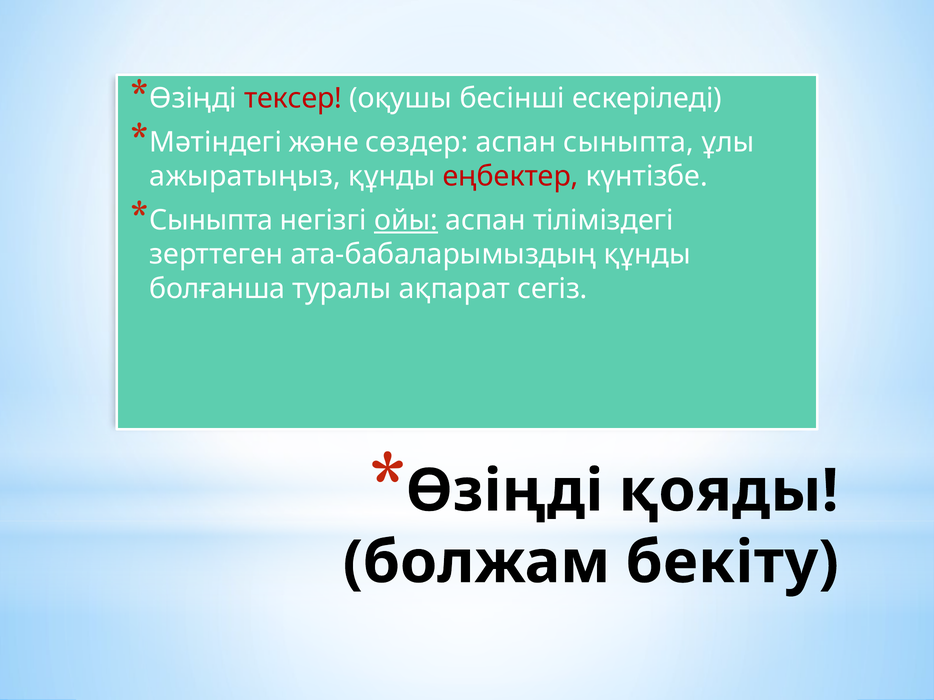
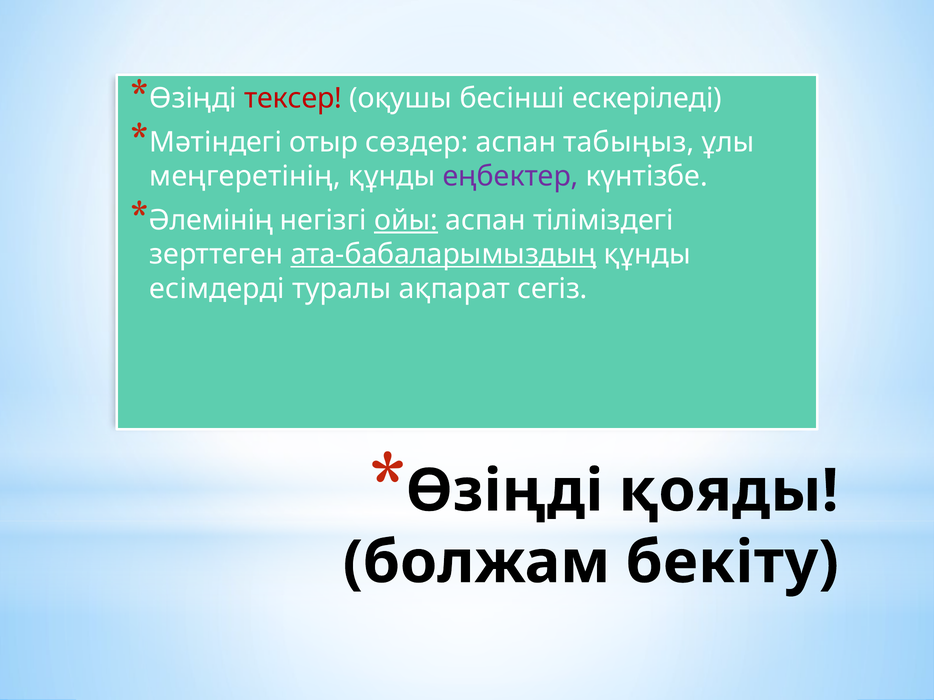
және: және -> отыр (324, 142)
аспан сыныпта: сыныпта -> табыңыз (629, 142)
ажыратыңыз: ажыратыңыз -> меңгеретінің (245, 177)
еңбектер colour: red -> purple (511, 177)
Сыныпта: Сыныпта -> Әлемінің (211, 220)
ата-бабаларымыздың underline: none -> present (444, 255)
болғанша: болғанша -> есімдерді (217, 289)
